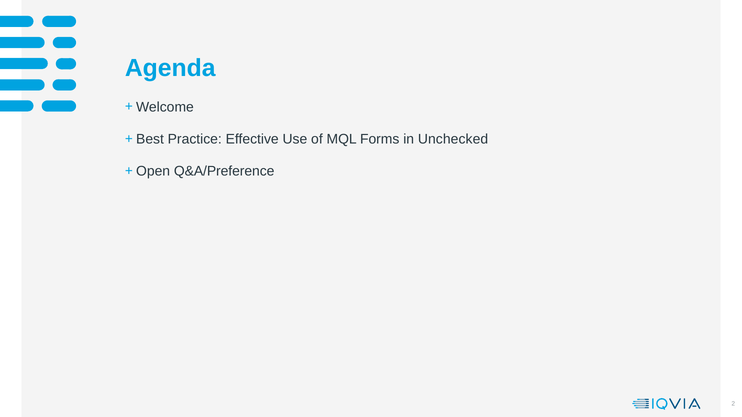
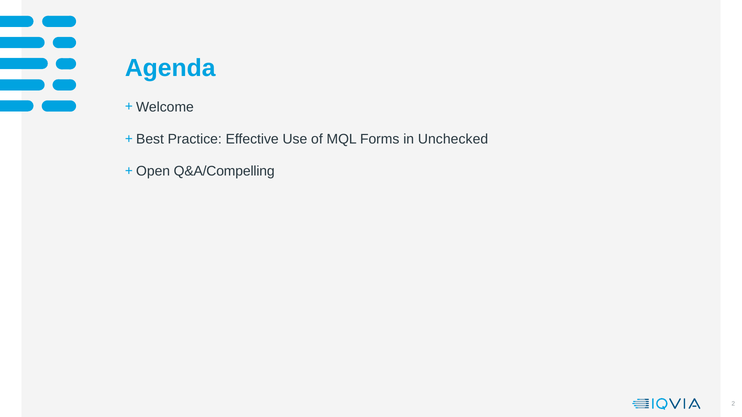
Q&A/Preference: Q&A/Preference -> Q&A/Compelling (224, 171)
